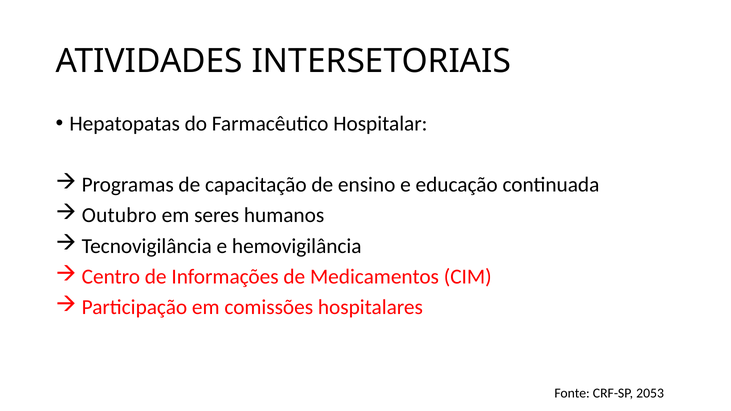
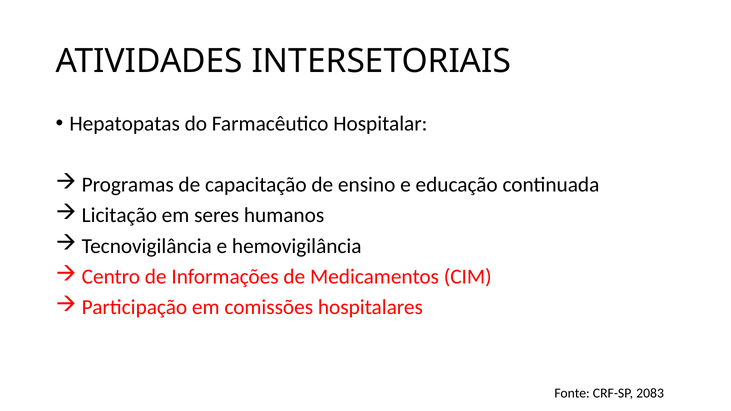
Outubro: Outubro -> Licitação (119, 216)
2053: 2053 -> 2083 (650, 393)
